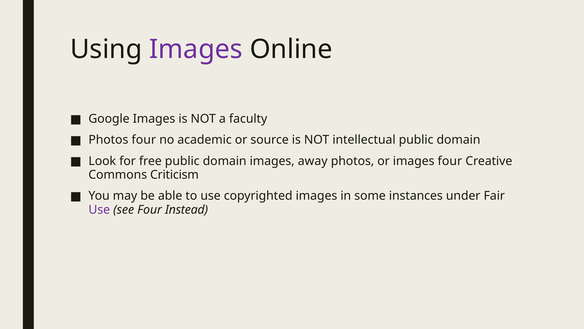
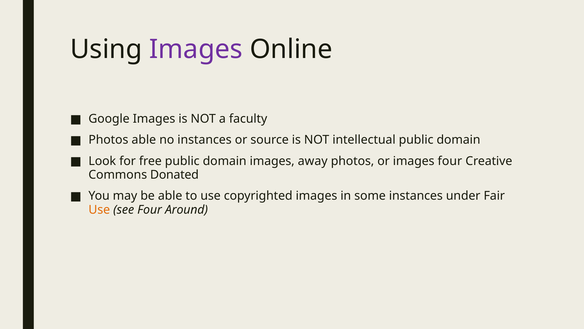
Photos four: four -> able (144, 140)
no academic: academic -> instances (205, 140)
Criticism: Criticism -> Donated (174, 175)
Use colour: purple -> orange (99, 209)
Instead: Instead -> Around (186, 209)
